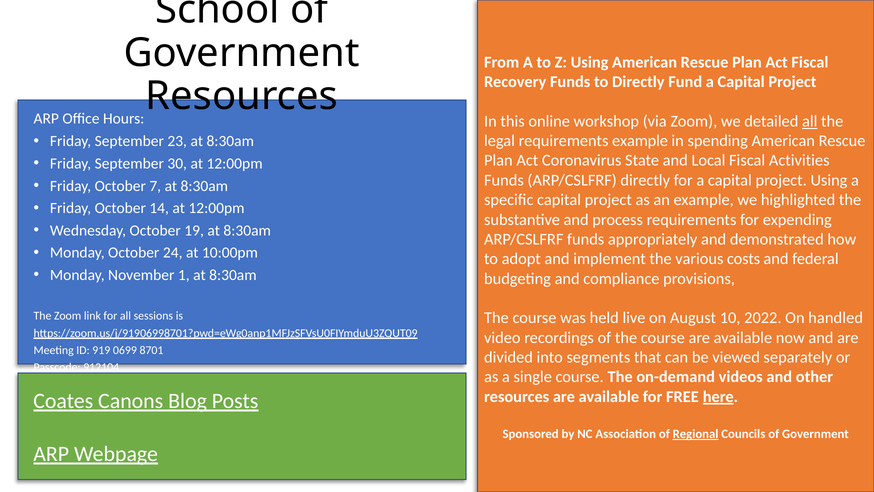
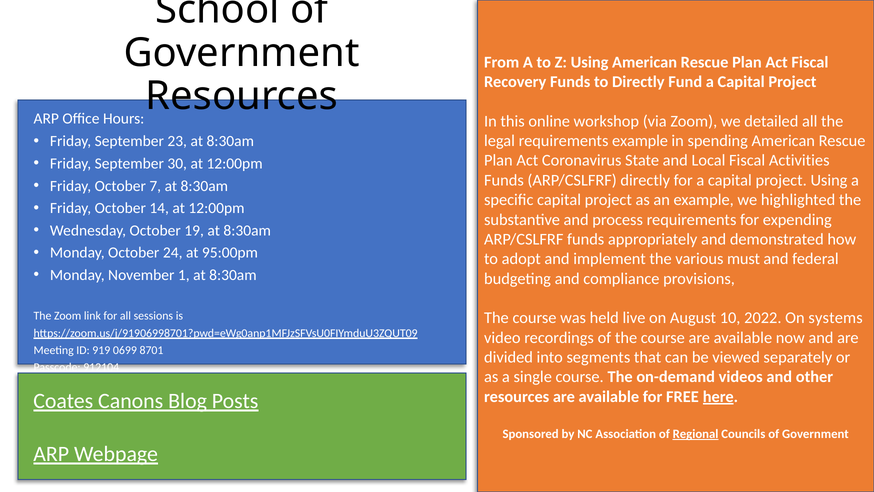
all underline: present -> none (810, 121)
10:00pm: 10:00pm -> 95:00pm (230, 253)
costs: costs -> must (744, 259)
handled: handled -> systems (836, 318)
